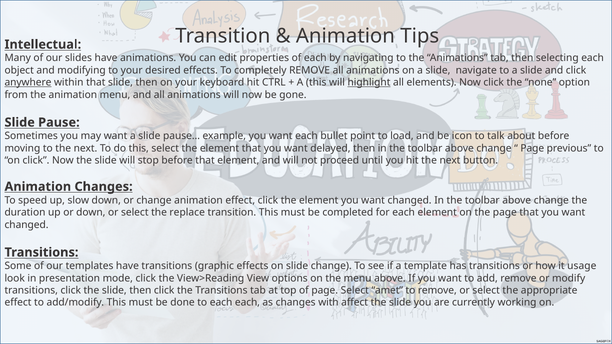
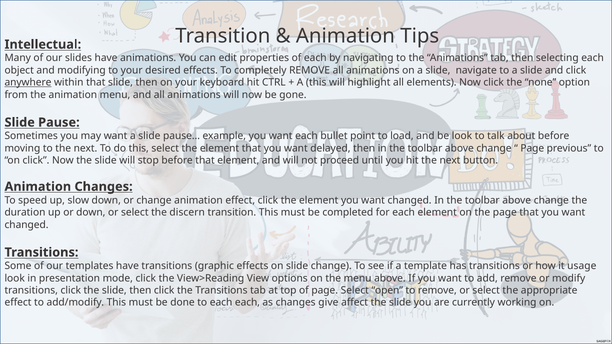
highlight underline: present -> none (369, 83)
be icon: icon -> look (462, 136)
replace: replace -> discern (187, 213)
amet: amet -> open (387, 291)
with: with -> give (328, 303)
